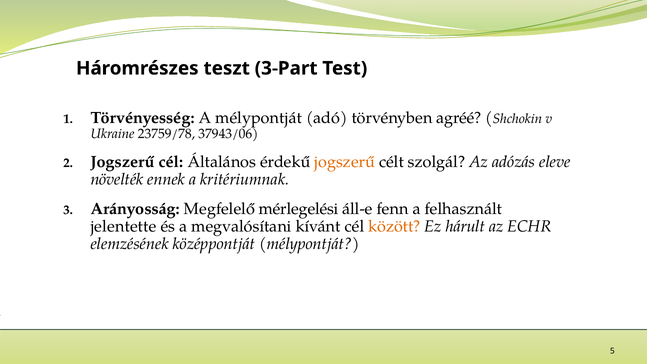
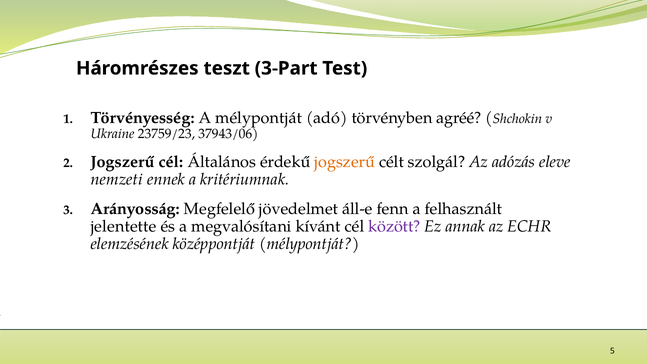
23759/78: 23759/78 -> 23759/23 (166, 134)
növelték: növelték -> nemzeti (117, 180)
mérlegelési: mérlegelési -> jövedelmet (299, 209)
között colour: orange -> purple (394, 227)
hárult: hárult -> annak (465, 227)
